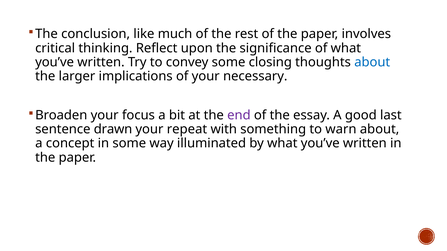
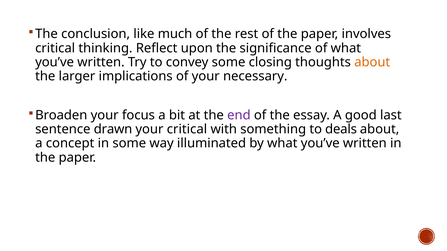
about colour: blue -> orange (372, 62)
your repeat: repeat -> critical (187, 130)
warn: warn -> deals (341, 130)
